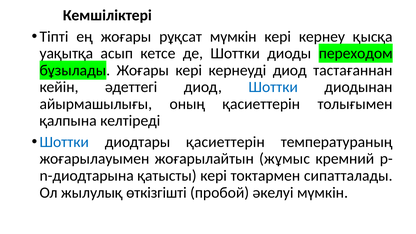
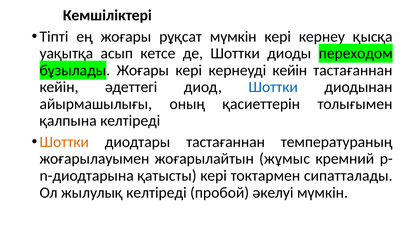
кернеуді диод: диод -> кейін (290, 70)
Шоттки colour: blue -> orange (64, 142)
диодтары қасиеттерін: қасиеттерін -> тастағаннан (226, 142)
жылулық өткізгішті: өткізгішті -> келтіреді (156, 193)
